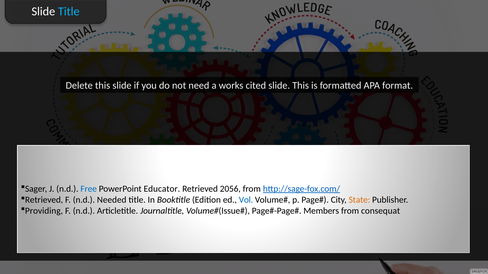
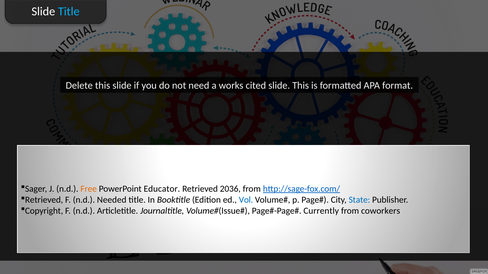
Free colour: blue -> orange (89, 189)
2056: 2056 -> 2036 (230, 189)
State colour: orange -> blue (359, 200)
Providing: Providing -> Copyright (44, 211)
Members: Members -> Currently (321, 211)
consequat: consequat -> coworkers (381, 211)
